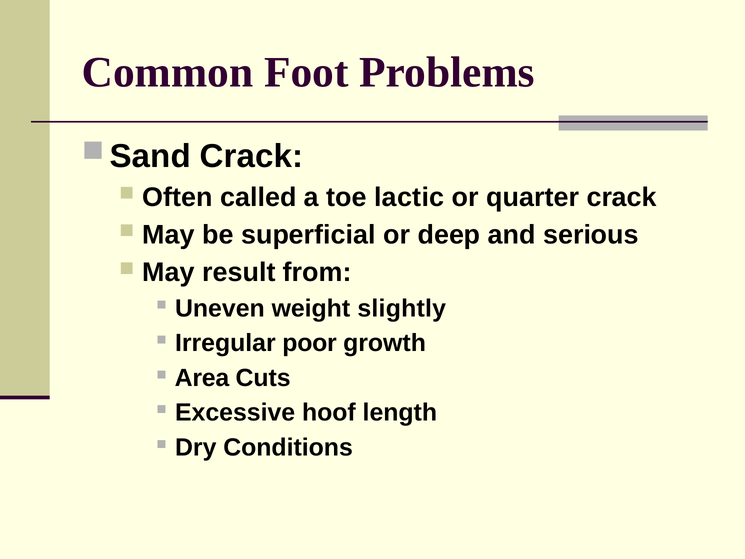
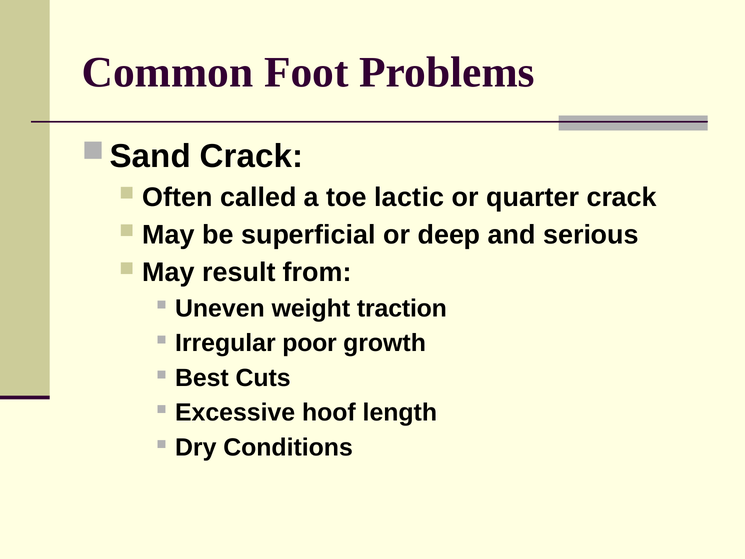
slightly: slightly -> traction (402, 308)
Area: Area -> Best (202, 378)
